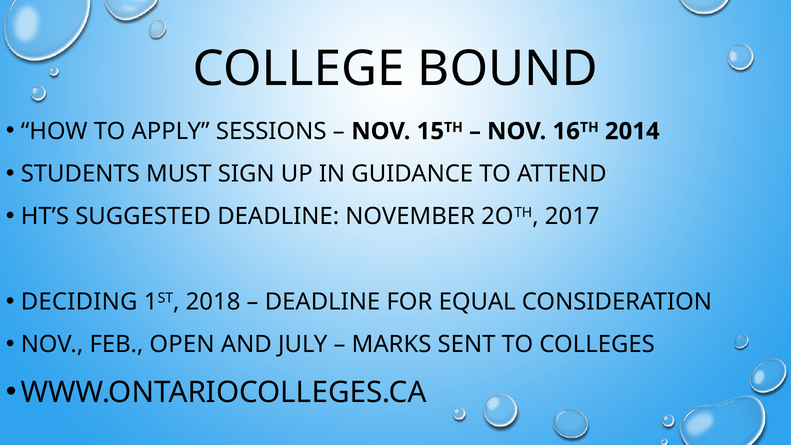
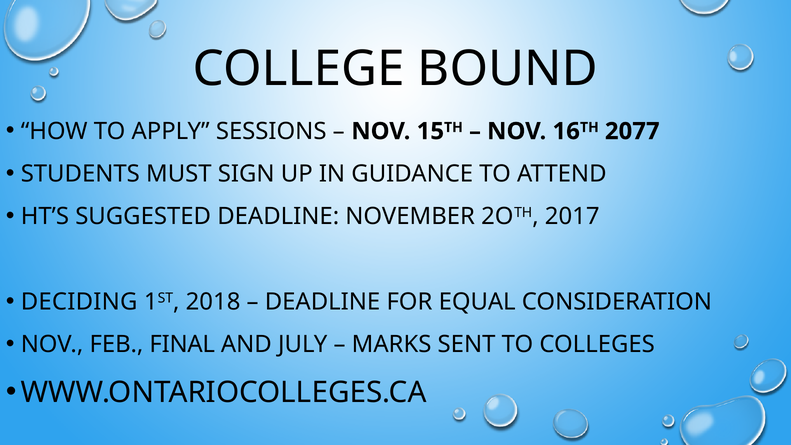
2014: 2014 -> 2077 (632, 131)
OPEN: OPEN -> FINAL (182, 344)
